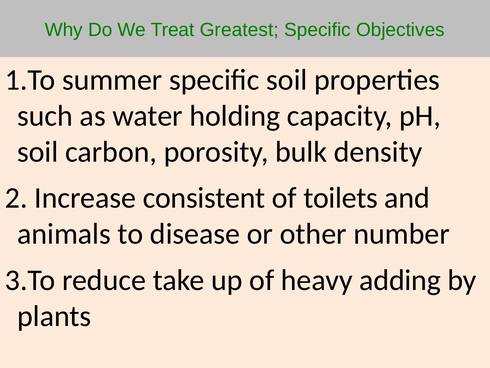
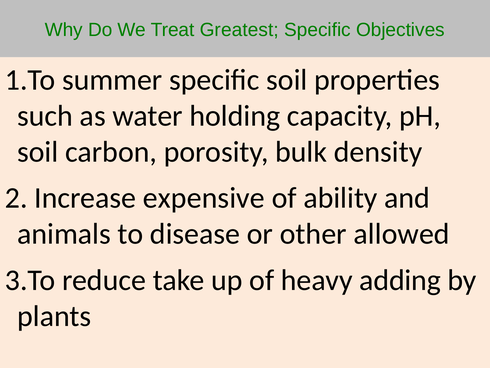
consistent: consistent -> expensive (204, 198)
toilets: toilets -> ability (340, 198)
number: number -> allowed (402, 234)
